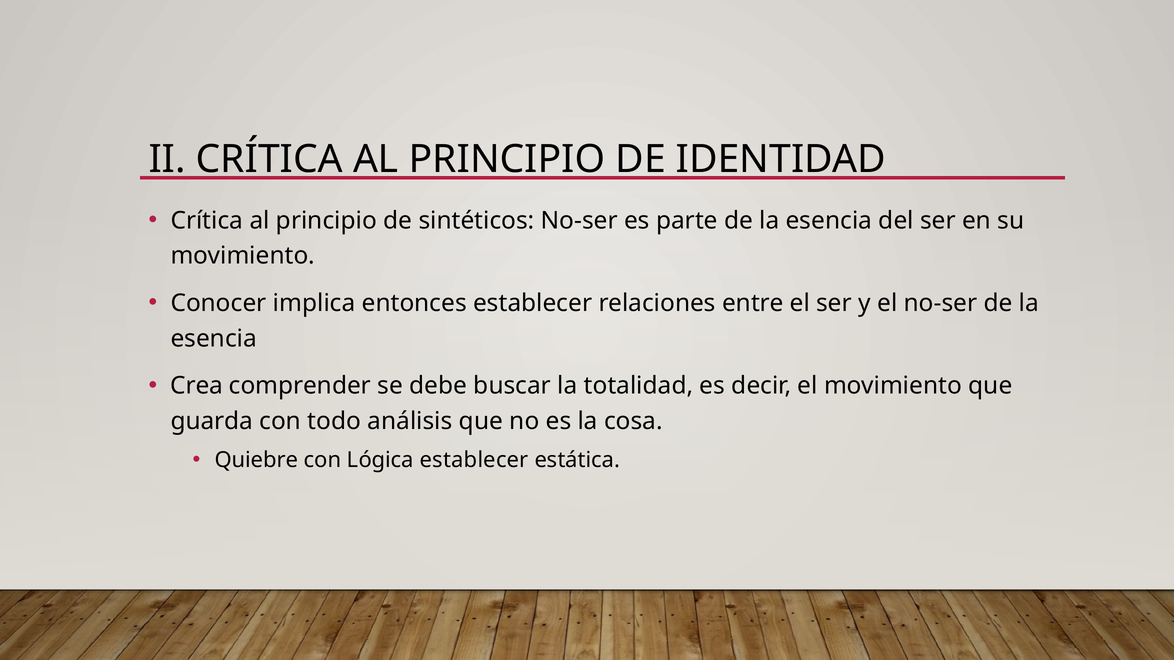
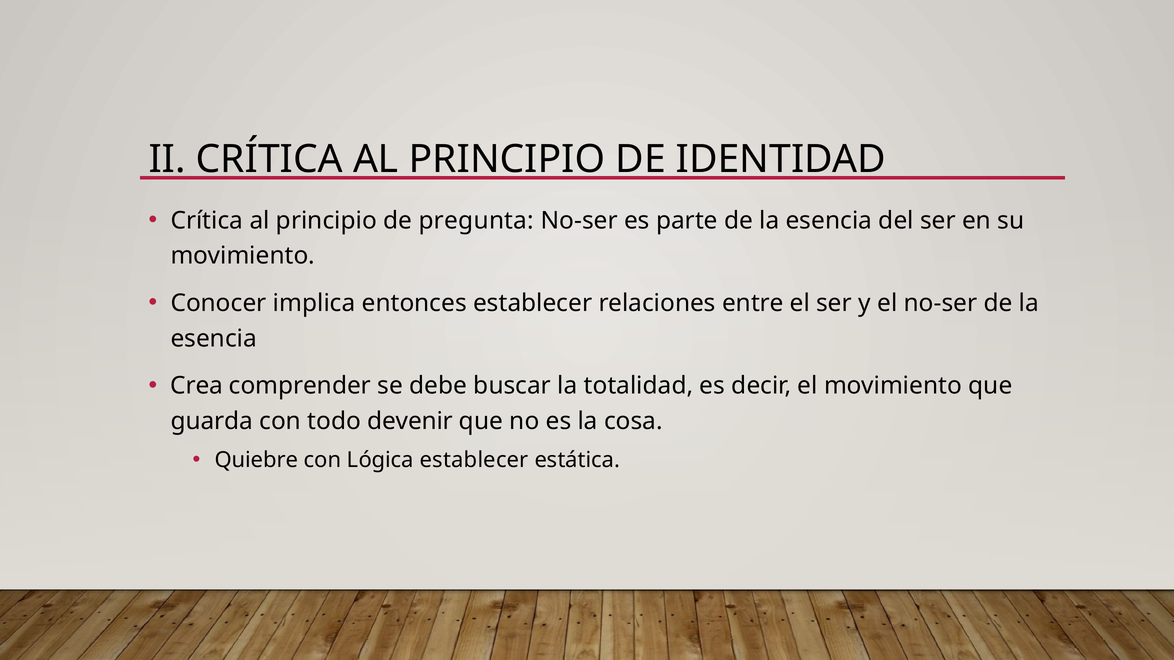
sintéticos: sintéticos -> pregunta (476, 221)
análisis: análisis -> devenir (410, 421)
